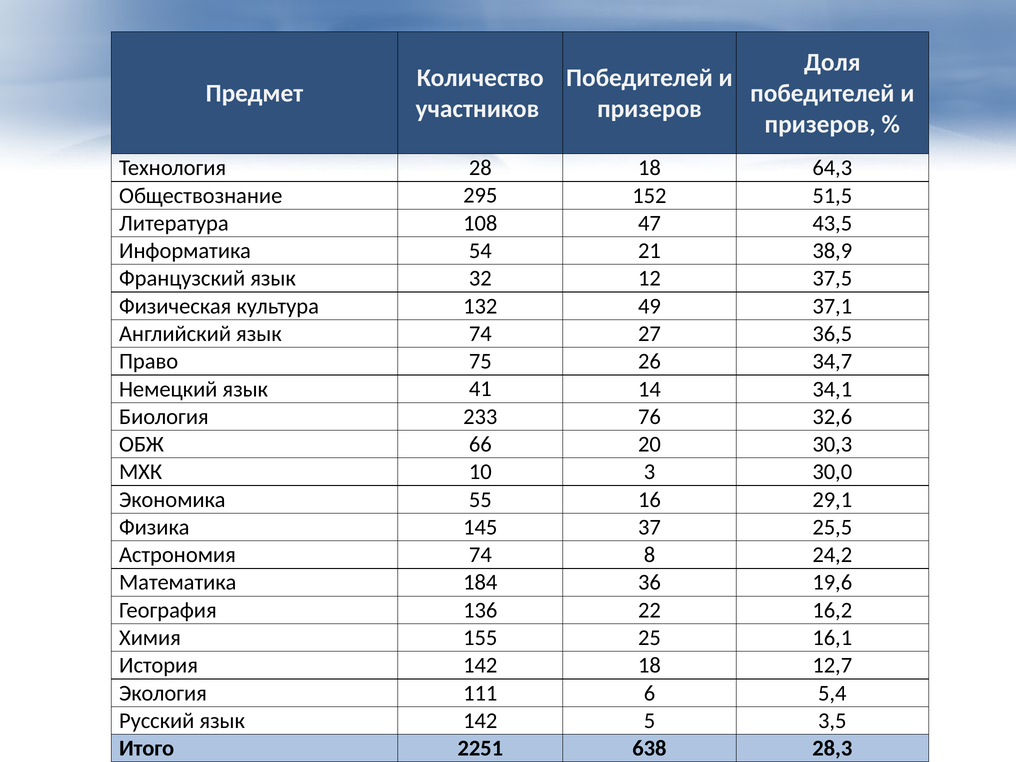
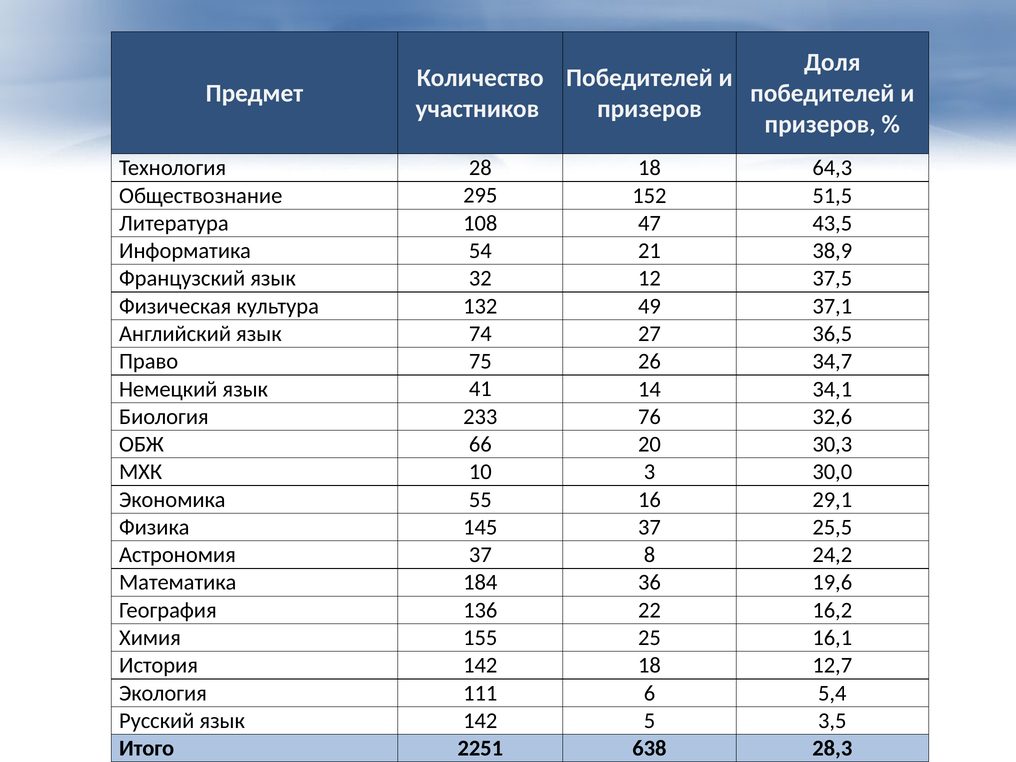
Астрономия 74: 74 -> 37 (480, 555)
